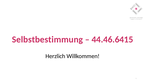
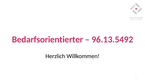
Selbstbestimmung: Selbstbestimmung -> Bedarfsorientierter (47, 39)
44.46.6415: 44.46.6415 -> 96.13.5492 (112, 39)
